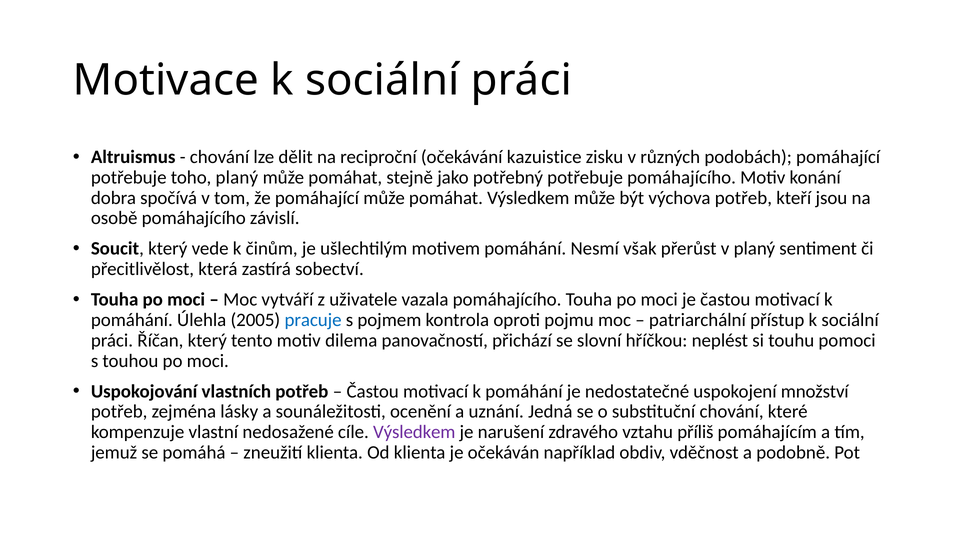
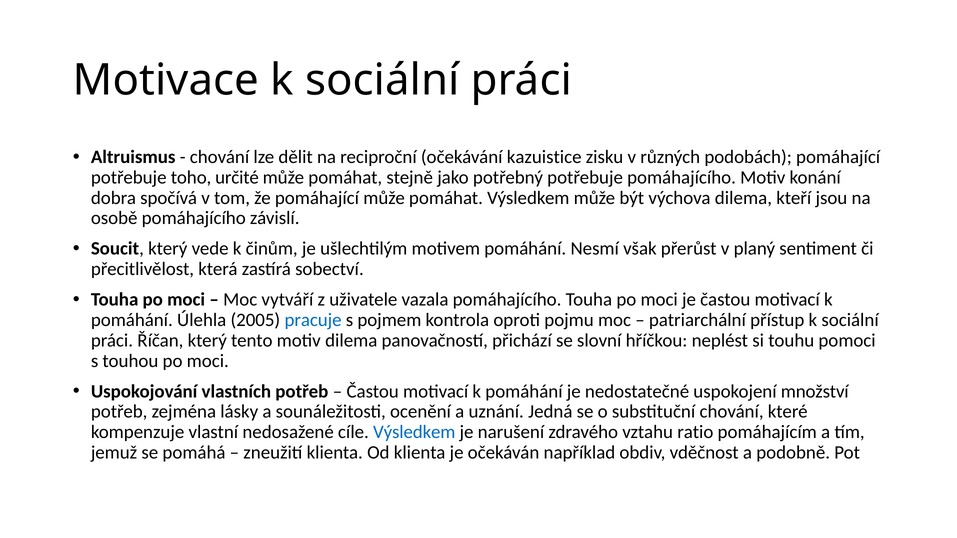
toho planý: planý -> určité (237, 177)
výchova potřeb: potřeb -> dilema (743, 198)
Výsledkem colour: purple -> blue (414, 432)
příliš: příliš -> ratio (695, 432)
